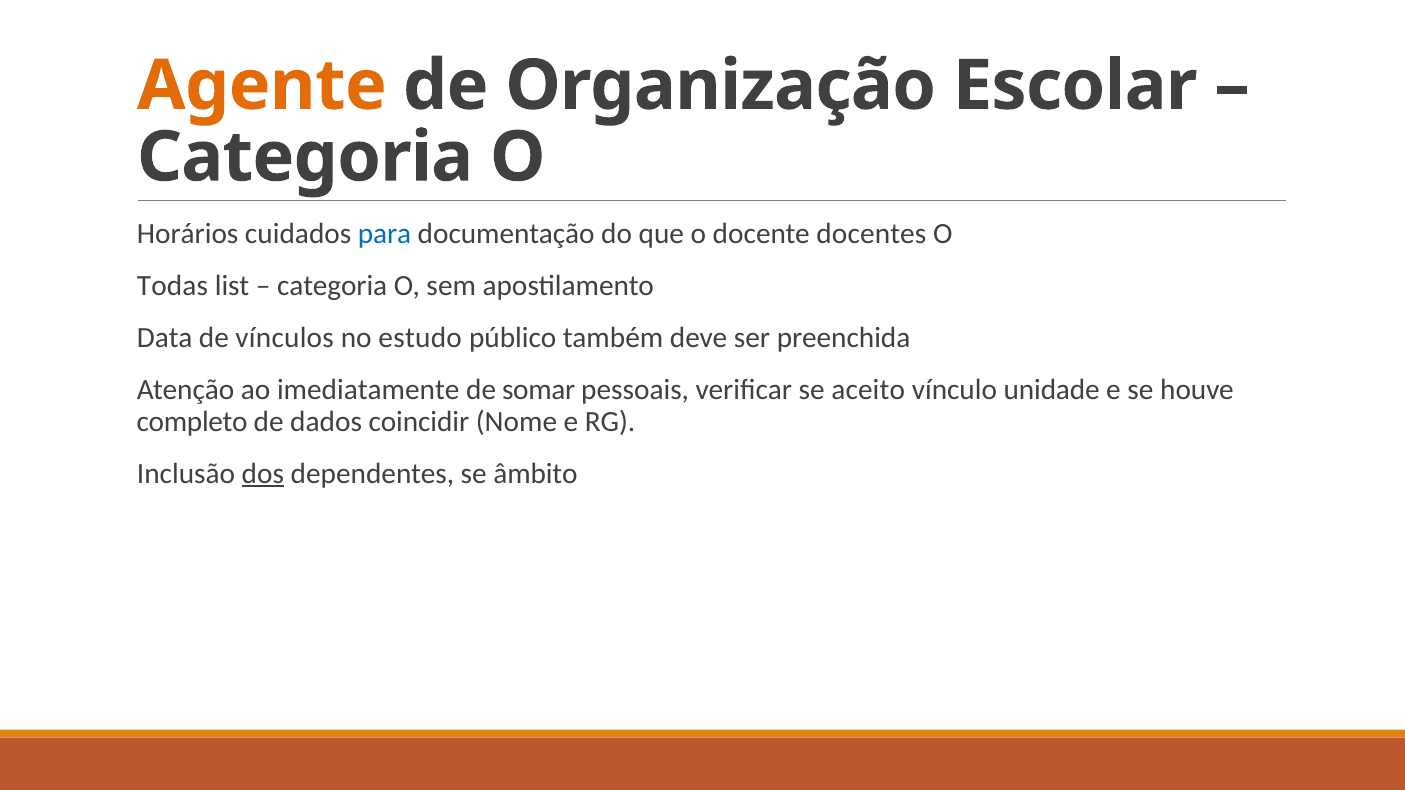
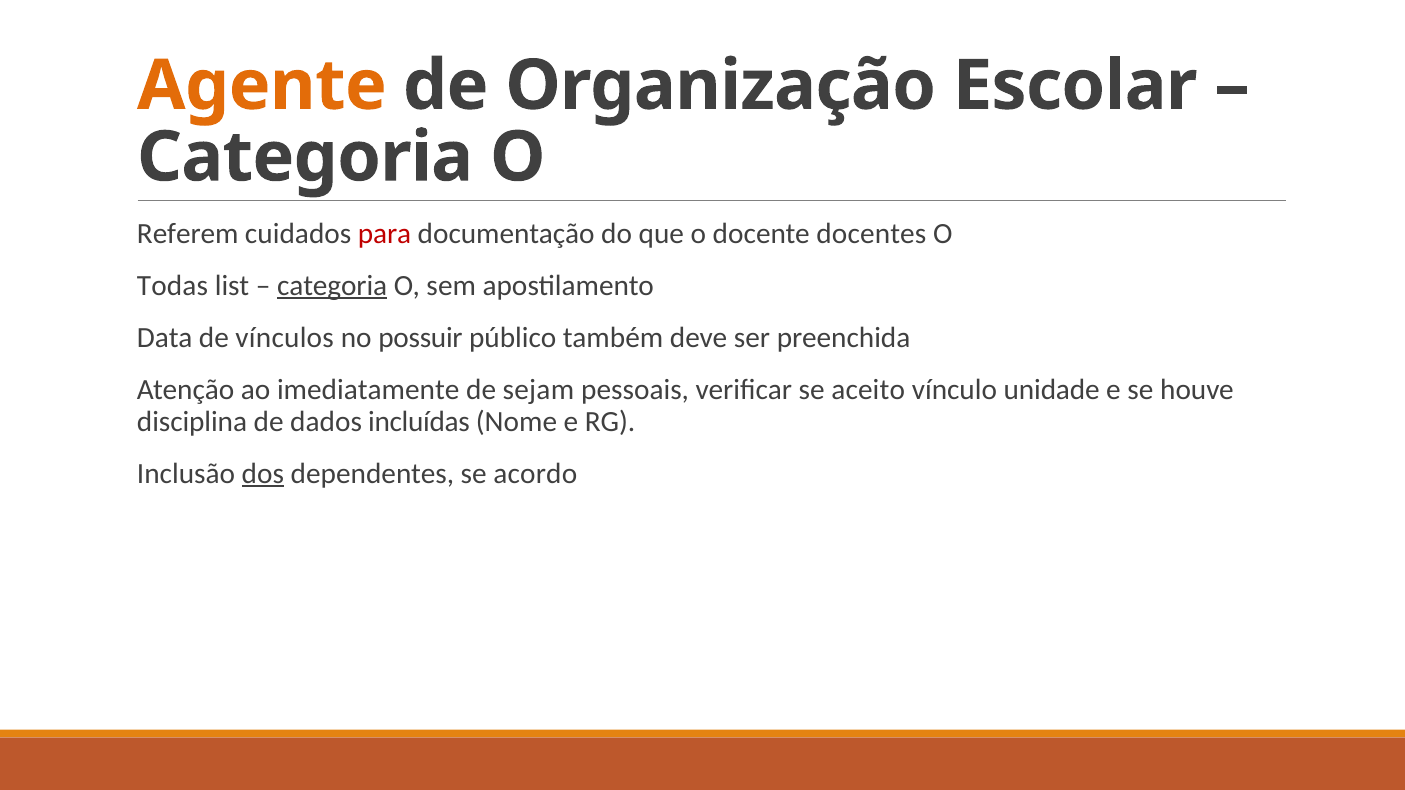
Horários: Horários -> Referem (188, 234)
para colour: blue -> red (385, 234)
categoria underline: none -> present (332, 286)
estudo: estudo -> possuir (420, 338)
somar: somar -> sejam (538, 390)
completo: completo -> disciplina (192, 422)
coincidir: coincidir -> incluídas (419, 422)
âmbito: âmbito -> acordo (535, 474)
